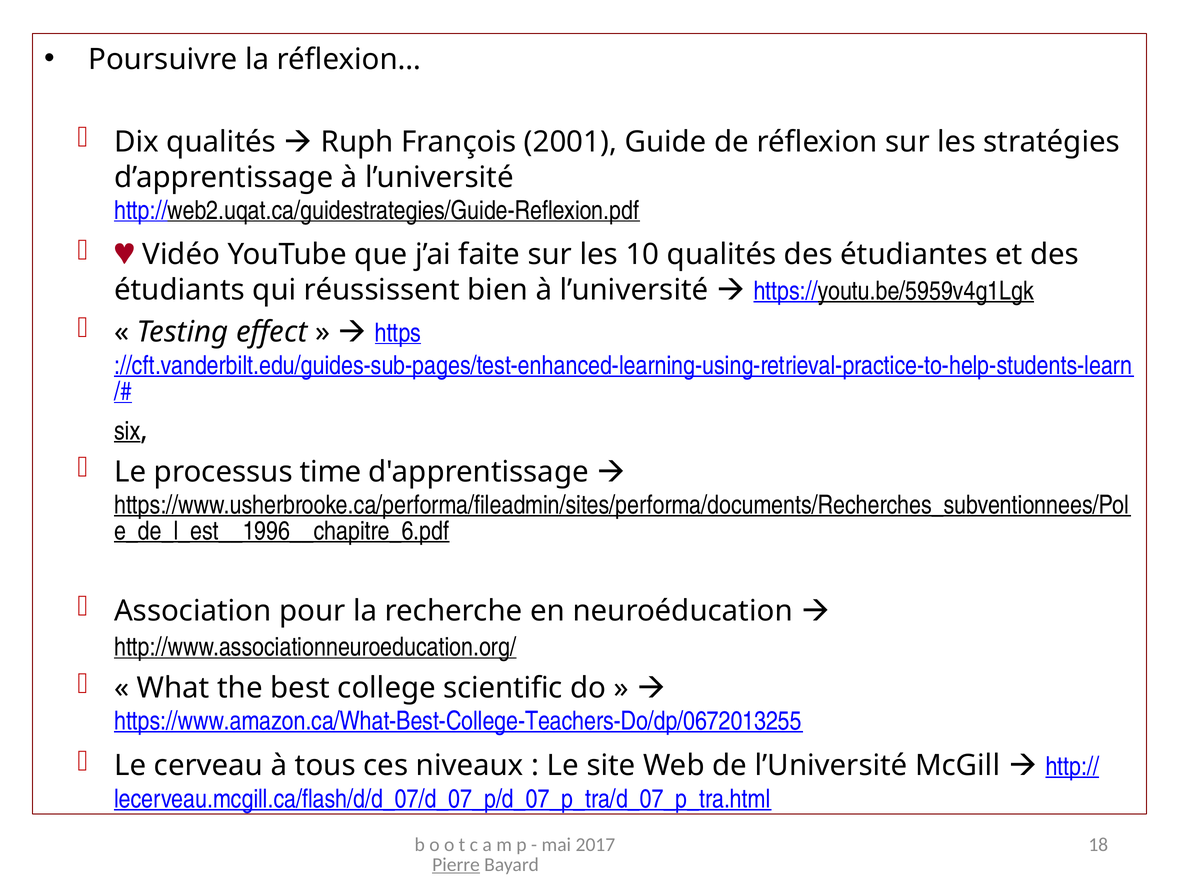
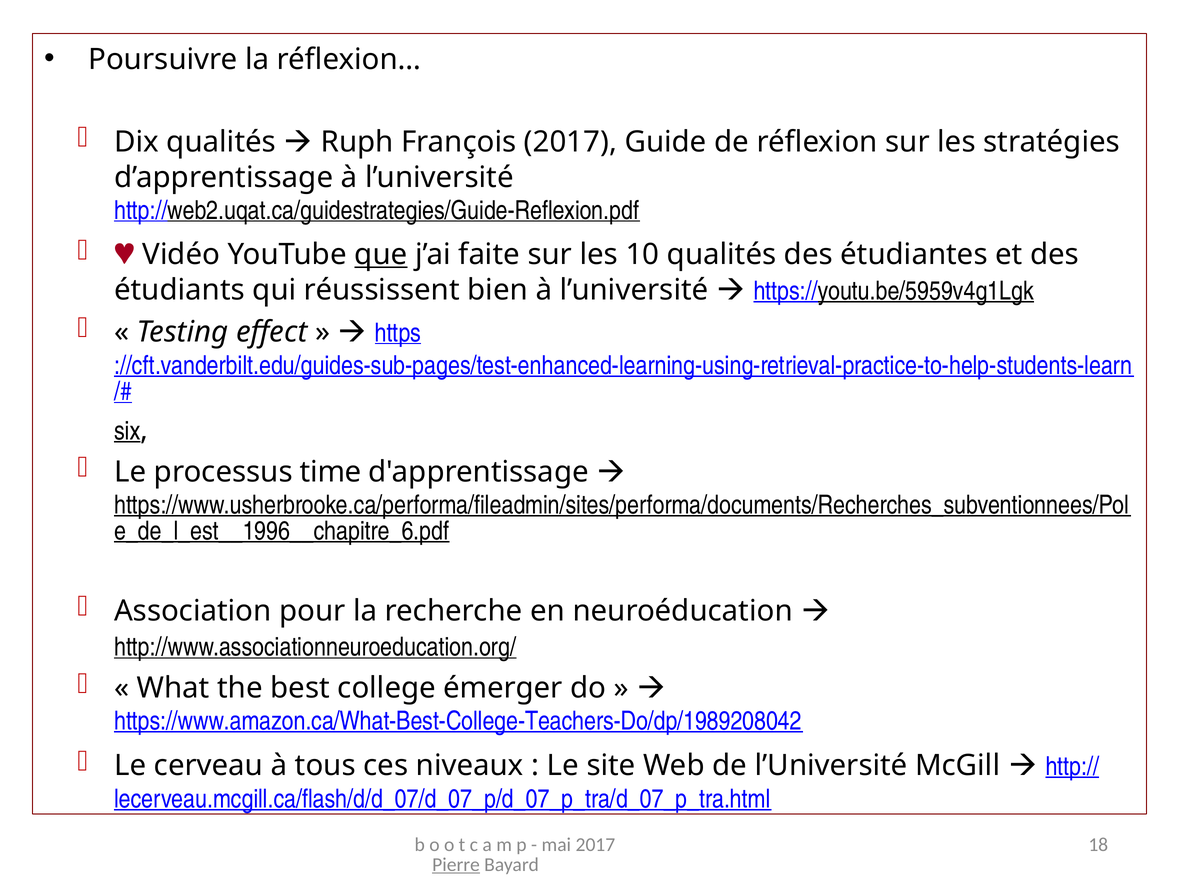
François 2001: 2001 -> 2017 (570, 142)
que underline: none -> present (381, 254)
scientific: scientific -> émerger (503, 688)
https://www.amazon.ca/What-Best-College-Teachers-Do/dp/0672013255: https://www.amazon.ca/What-Best-College-Teachers-Do/dp/0672013255 -> https://www.amazon.ca/What-Best-College-Teachers-Do/dp/1989208042 (458, 721)
